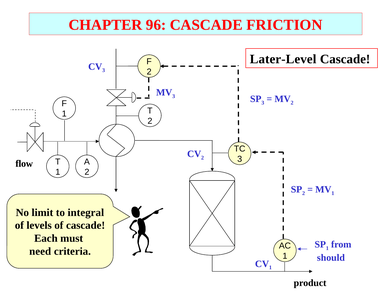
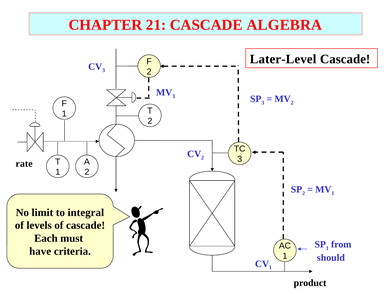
96: 96 -> 21 (156, 25)
FRICTION: FRICTION -> ALGEBRA (284, 25)
flow: flow -> rate (24, 164)
need: need -> have (40, 251)
